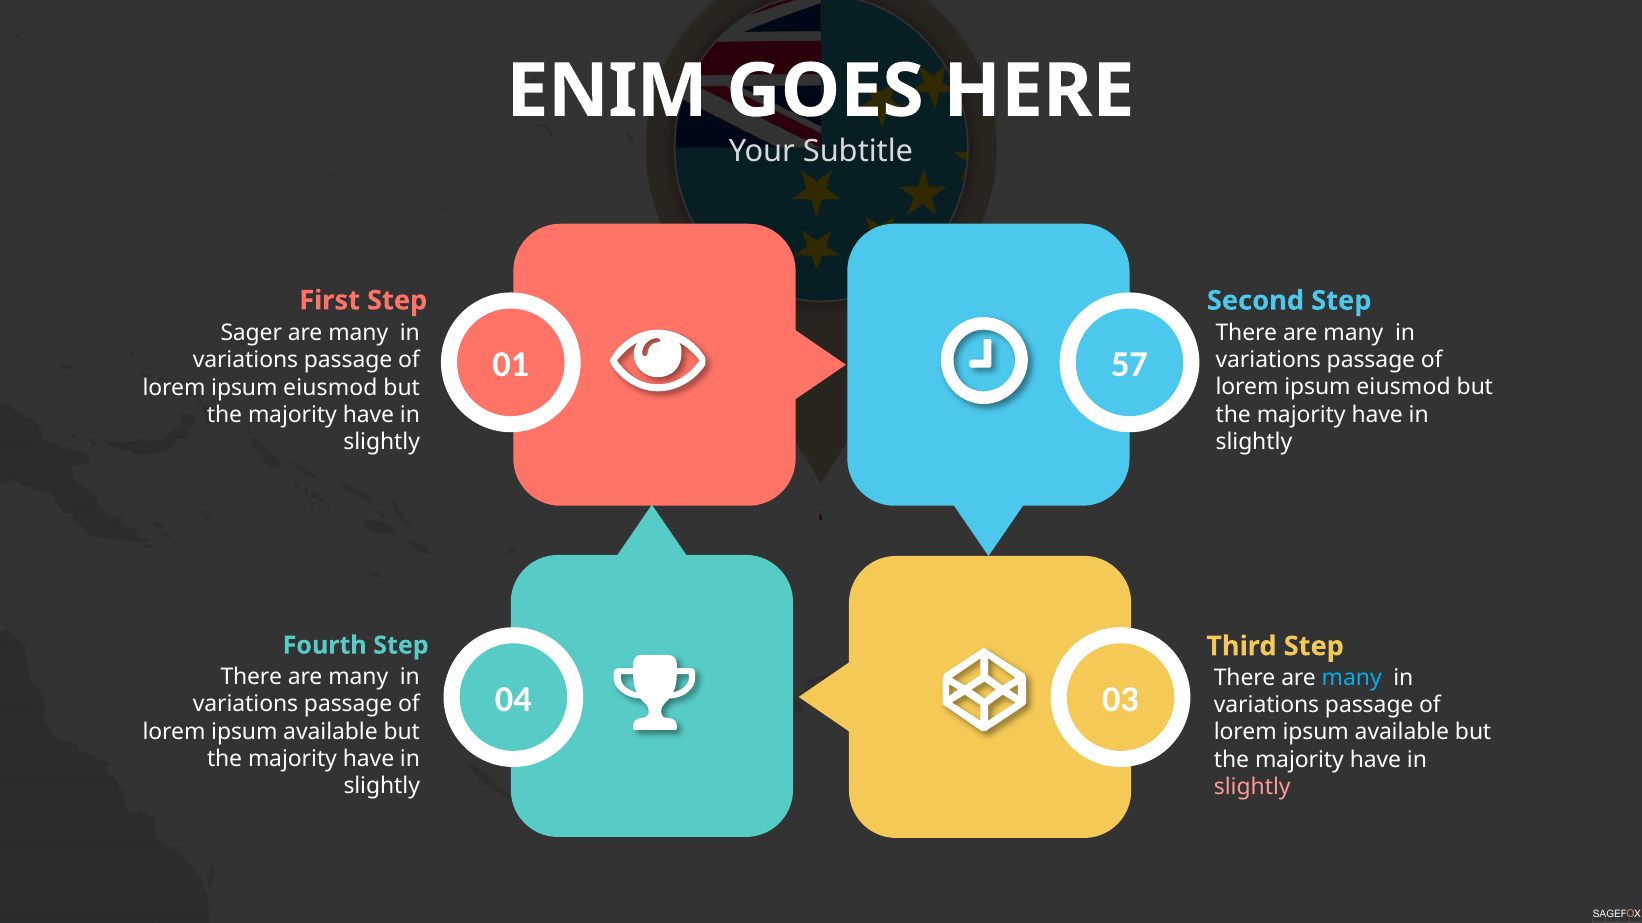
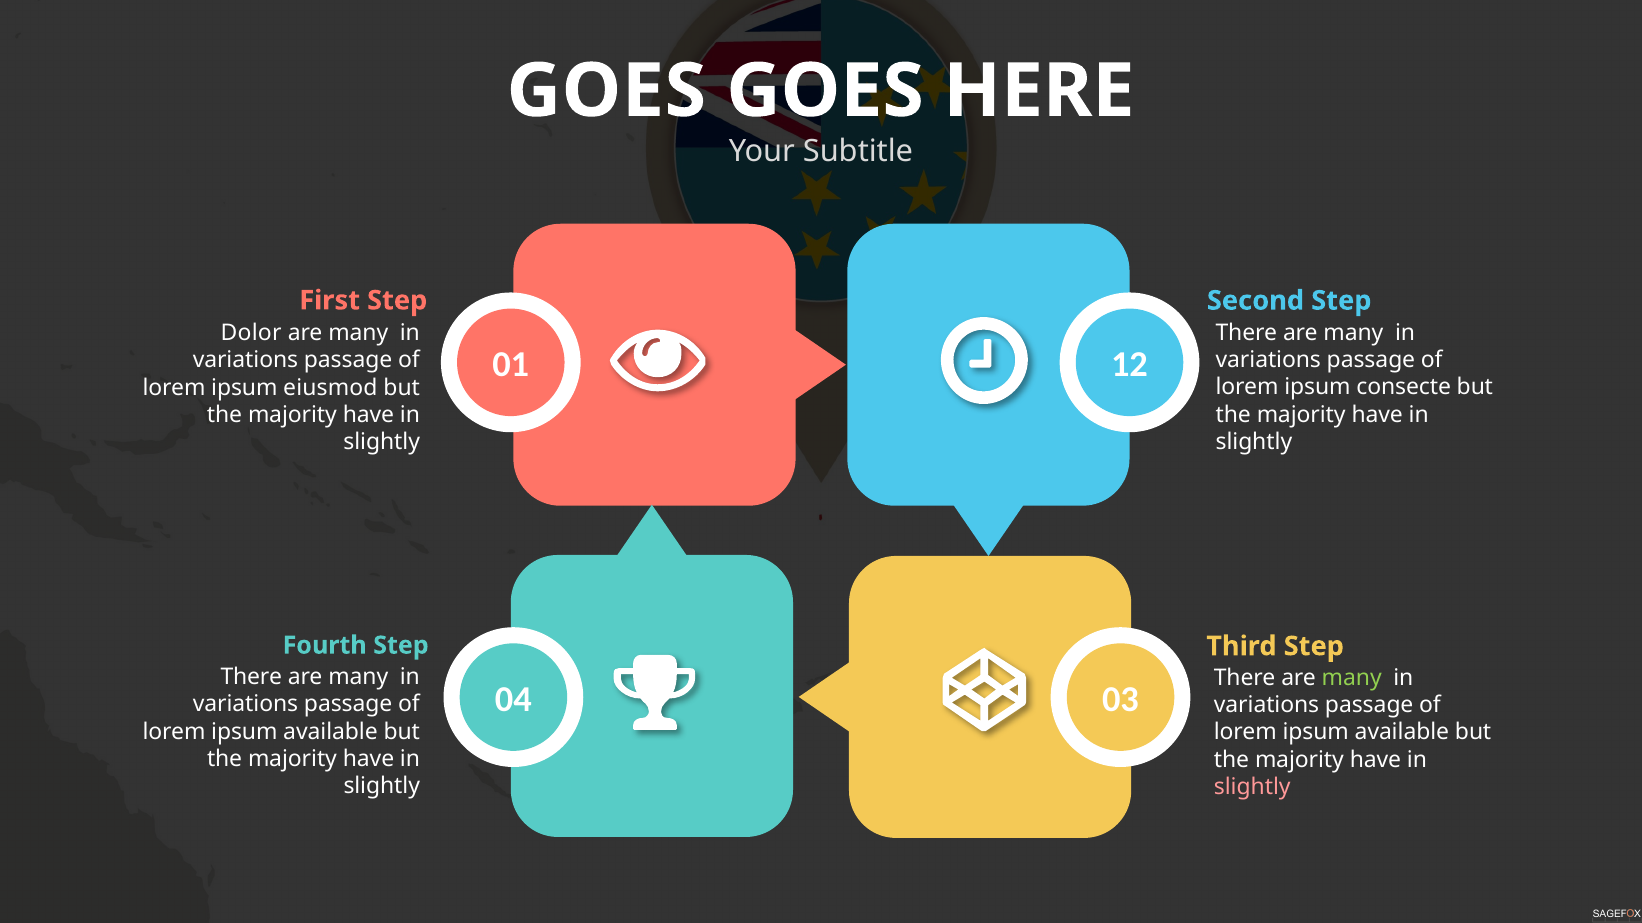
ENIM: ENIM -> GOES (606, 91)
Sager: Sager -> Dolor (251, 333)
57: 57 -> 12 (1129, 365)
eiusmod: eiusmod -> consecte (1404, 388)
many colour: light blue -> light green (1352, 678)
